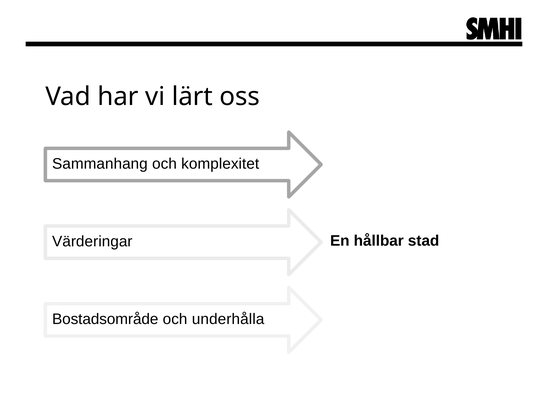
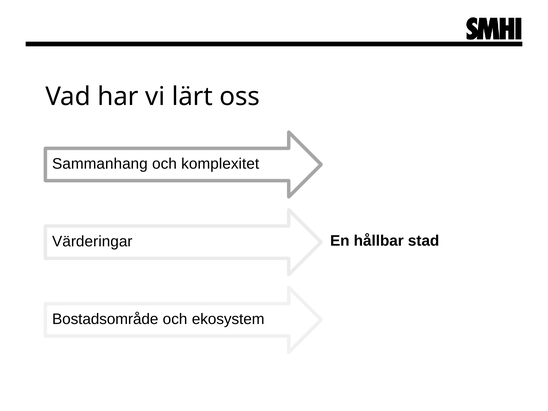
underhålla: underhålla -> ekosystem (228, 319)
